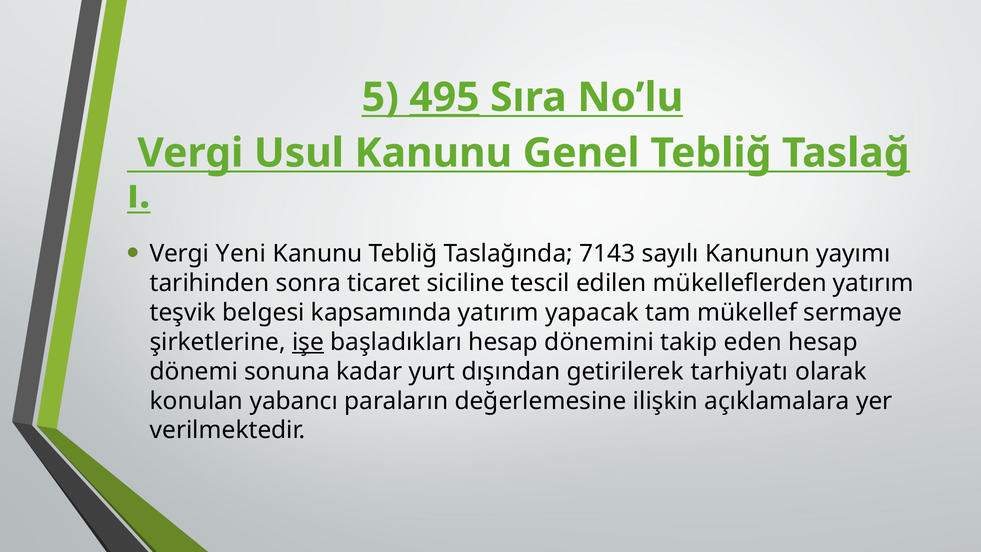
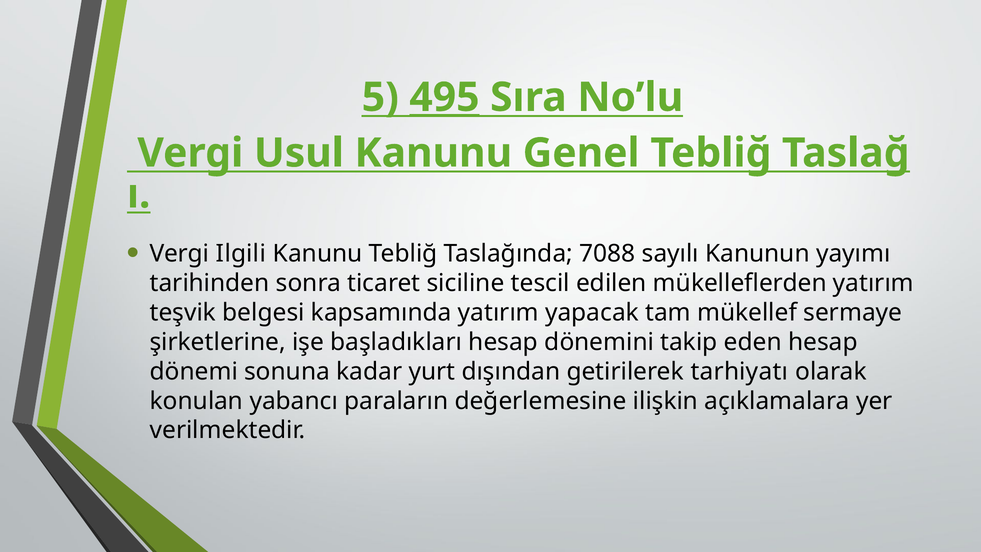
Yeni: Yeni -> Ilgili (241, 254)
7143: 7143 -> 7088 (607, 254)
işe underline: present -> none (308, 342)
